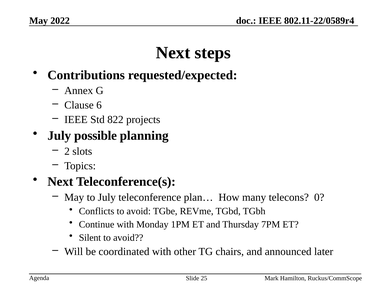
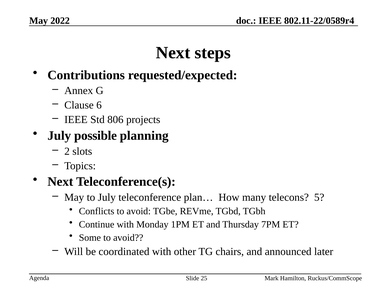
822: 822 -> 806 (115, 120)
0: 0 -> 5 (319, 198)
Silent: Silent -> Some (90, 238)
